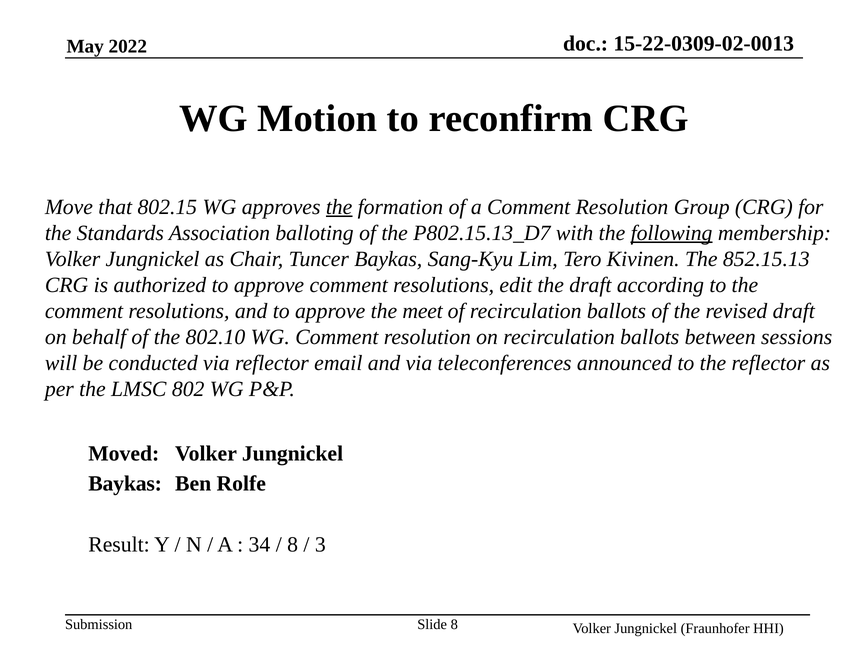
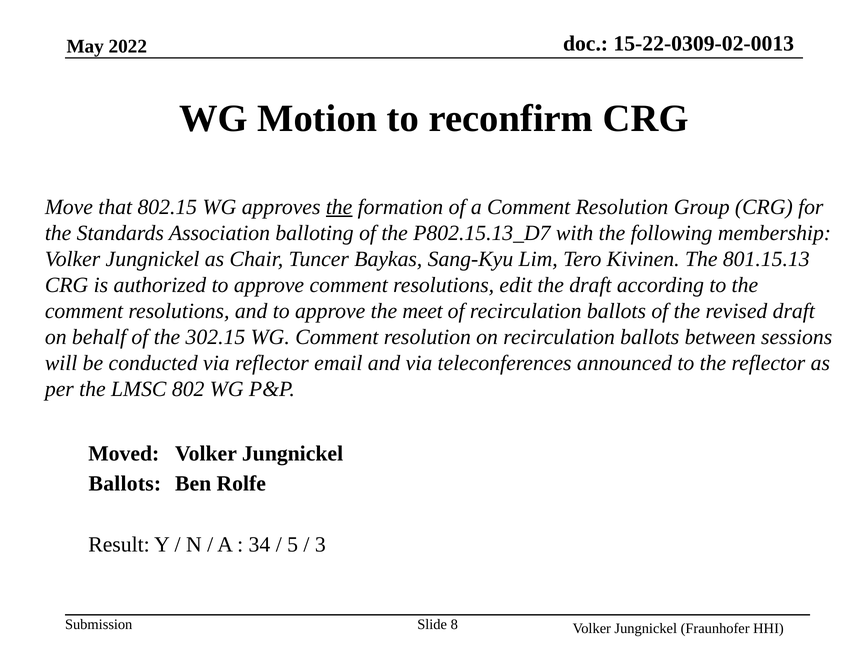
following underline: present -> none (672, 233)
852.15.13: 852.15.13 -> 801.15.13 (766, 259)
802.10: 802.10 -> 302.15 (215, 337)
Baykas: Baykas -> Ballots (125, 484)
8: 8 -> 5 (293, 545)
